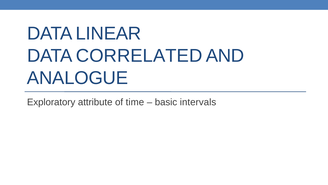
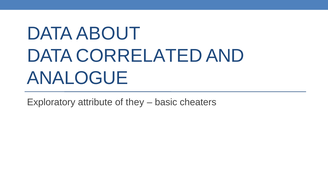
LINEAR: LINEAR -> ABOUT (108, 33)
time: time -> they (135, 102)
intervals: intervals -> cheaters (198, 102)
